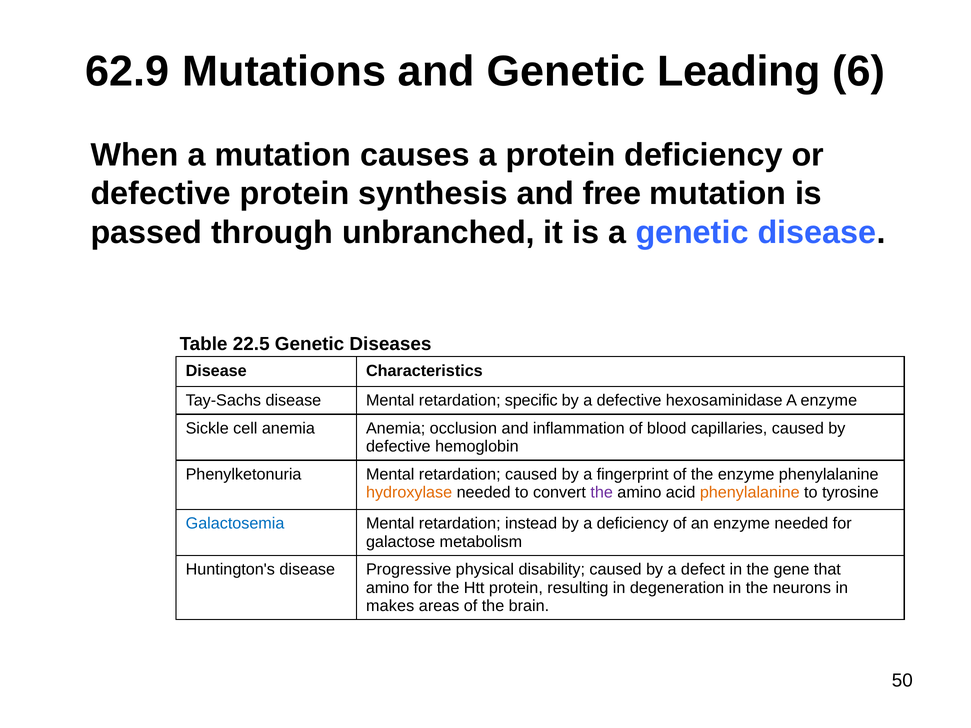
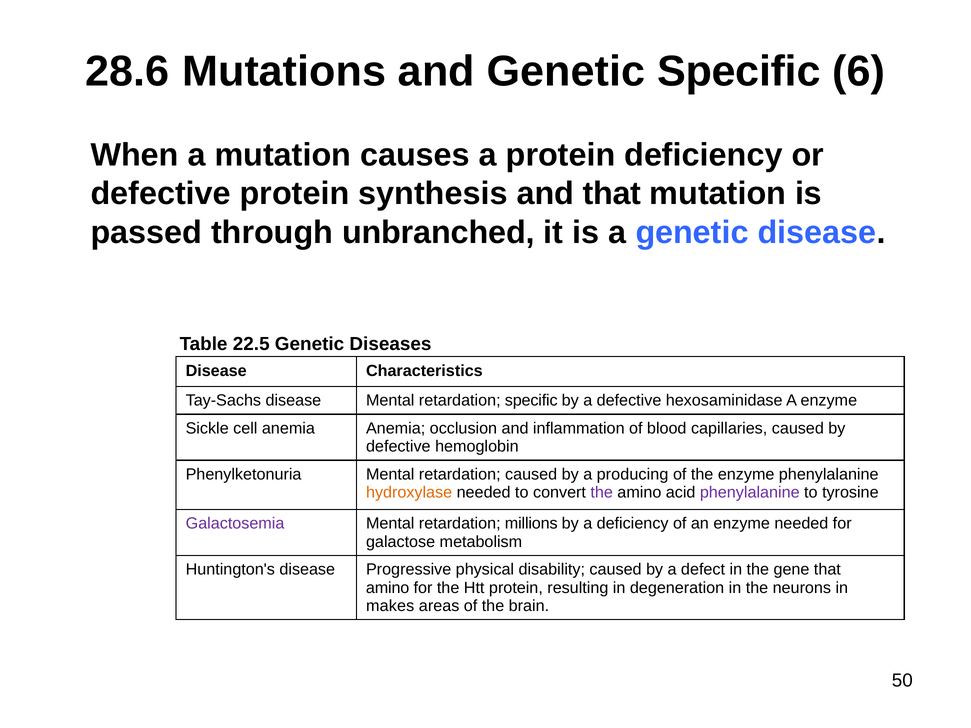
62.9: 62.9 -> 28.6 (127, 72)
Genetic Leading: Leading -> Specific (739, 72)
and free: free -> that (612, 194)
fingerprint: fingerprint -> producing (633, 475)
phenylalanine colour: orange -> purple (750, 493)
Galactosemia colour: blue -> purple (235, 524)
instead: instead -> millions (531, 524)
